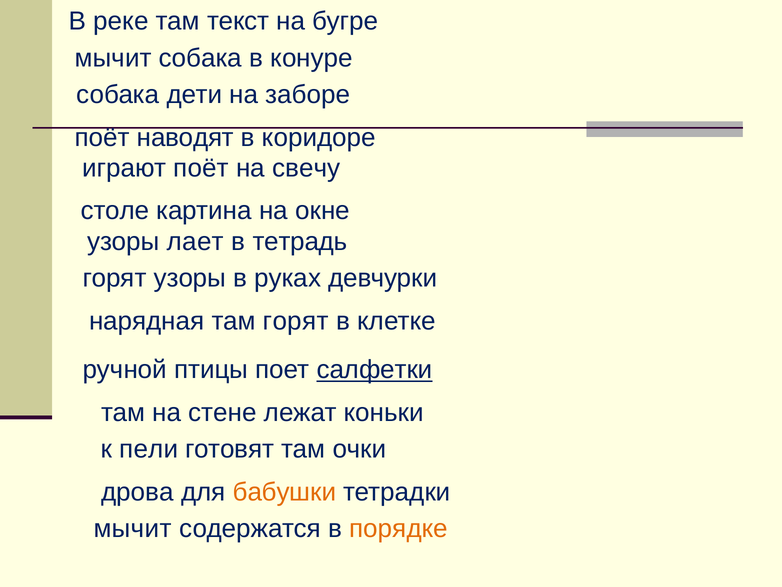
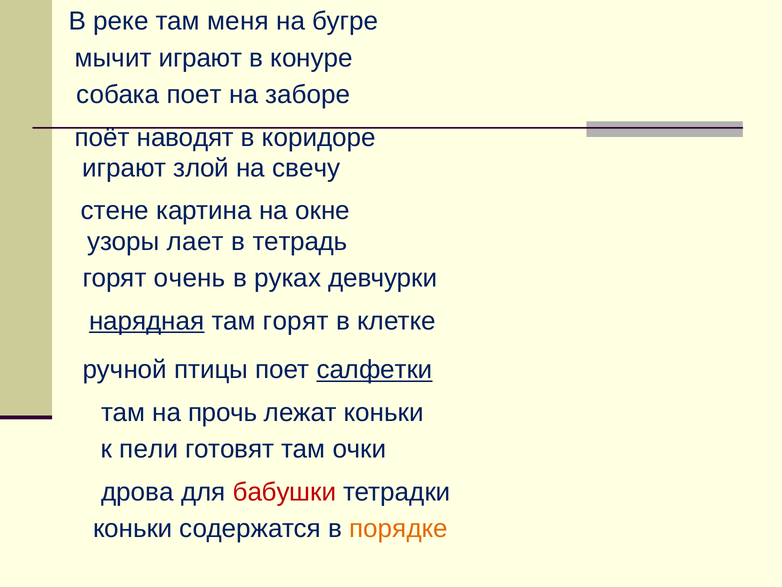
текст: текст -> меня (238, 21)
мычит собака: собака -> играют (200, 58)
собака дети: дети -> поет (194, 95)
играют поёт: поёт -> злой (201, 168)
столе: столе -> стене (115, 211)
горят узоры: узоры -> очень (190, 278)
нарядная underline: none -> present (147, 321)
стене: стене -> прочь (223, 412)
бабушки colour: orange -> red (284, 492)
мычит: мычит -> коньки (133, 528)
